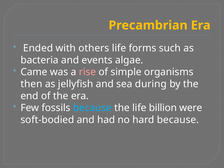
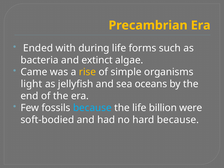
others: others -> during (94, 48)
events: events -> extinct (97, 60)
rise colour: pink -> yellow (87, 72)
then: then -> light (31, 84)
during: during -> oceans (151, 84)
